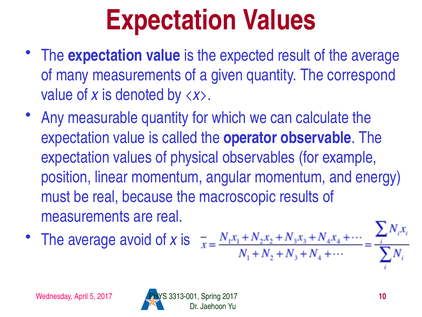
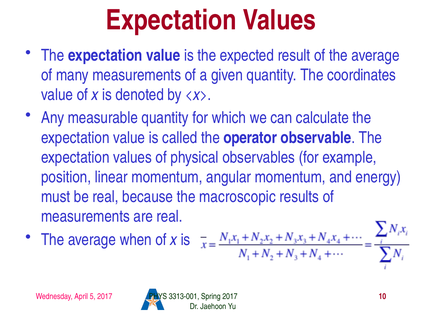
correspond: correspond -> coordinates (362, 75)
avoid: avoid -> when (136, 239)
